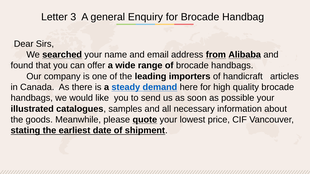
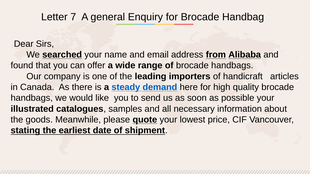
3: 3 -> 7 (73, 17)
